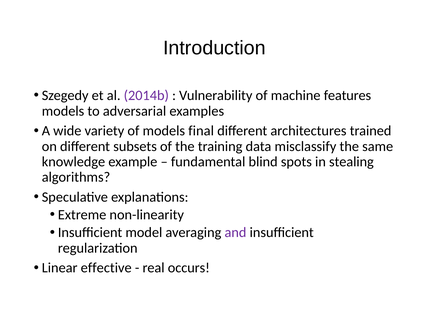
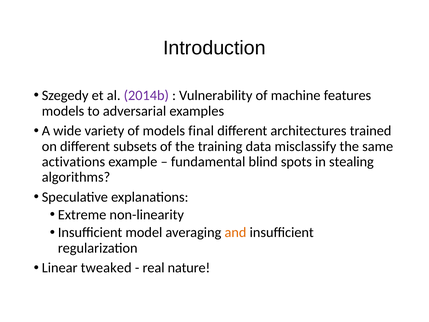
knowledge: knowledge -> activations (73, 162)
and colour: purple -> orange (235, 232)
effective: effective -> tweaked (106, 268)
occurs: occurs -> nature (189, 268)
